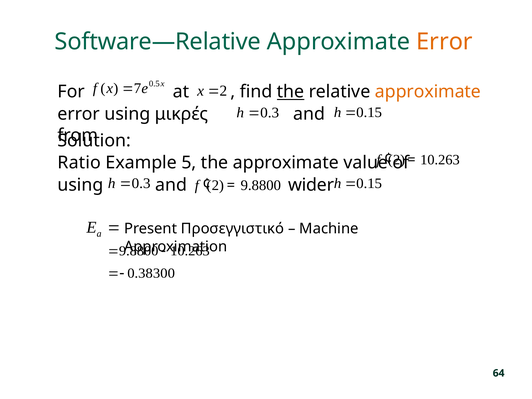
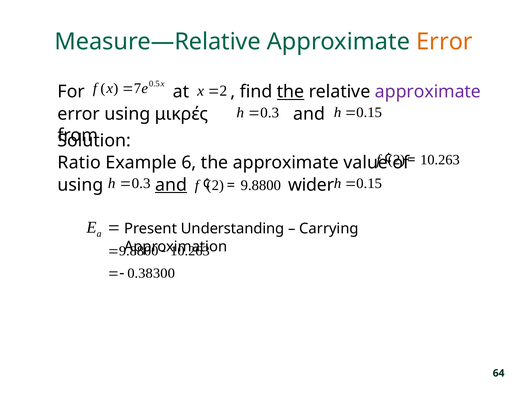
Software—Relative: Software—Relative -> Measure—Relative (158, 42)
approximate colour: orange -> purple (428, 92)
Example 5: 5 -> 6 (189, 163)
and underline: none -> present (171, 185)
Προσεγγιστικό: Προσεγγιστικό -> Understanding (233, 229)
Machine: Machine -> Carrying (329, 229)
